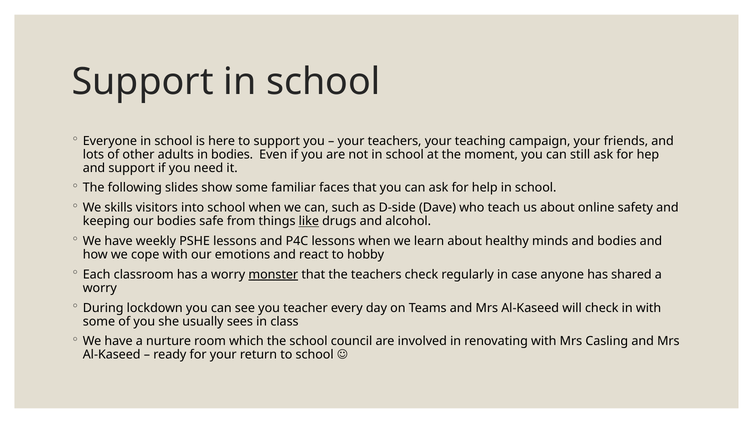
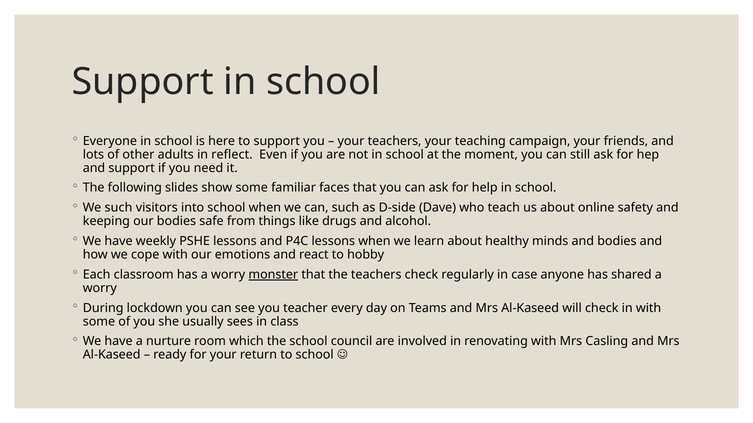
in bodies: bodies -> reflect (232, 155)
We skills: skills -> such (118, 208)
like underline: present -> none (309, 222)
